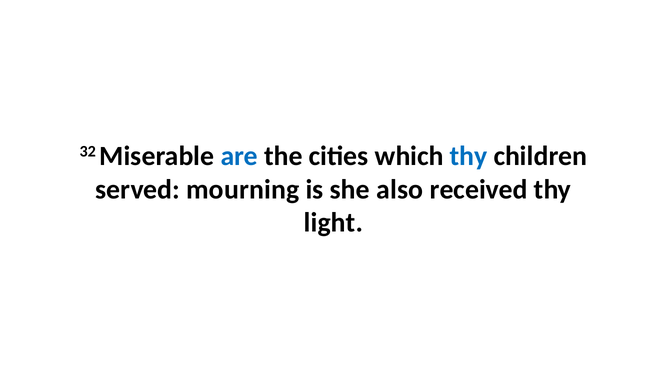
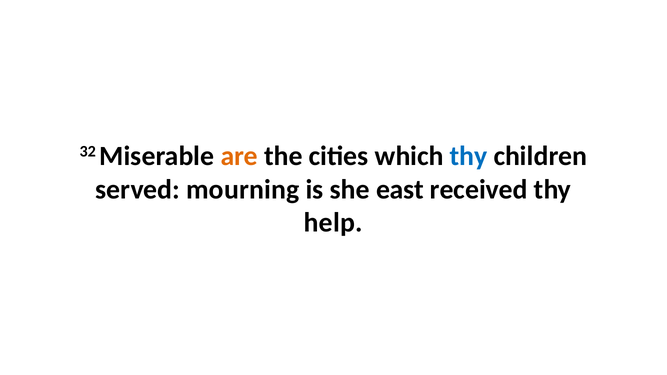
are colour: blue -> orange (239, 156)
also: also -> east (400, 190)
light: light -> help (333, 223)
